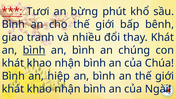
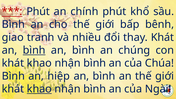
Tươi: Tươi -> Phút (38, 12)
bừng: bừng -> chính (84, 12)
khao underline: none -> present (39, 89)
